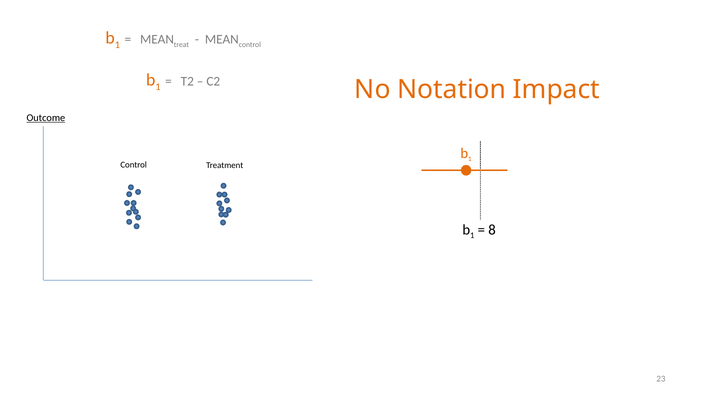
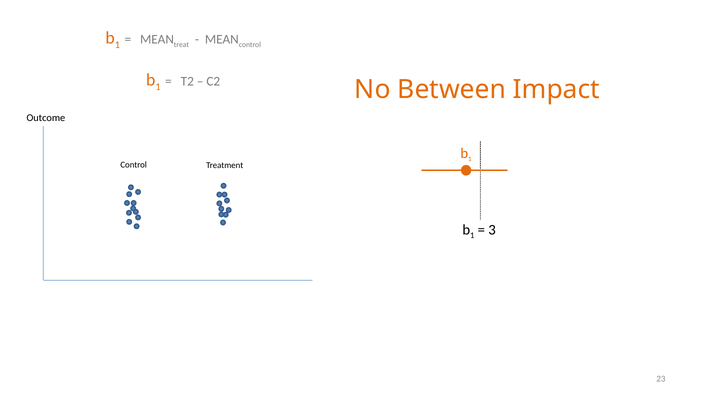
Notation: Notation -> Between (452, 90)
Outcome underline: present -> none (46, 118)
8: 8 -> 3 (492, 230)
